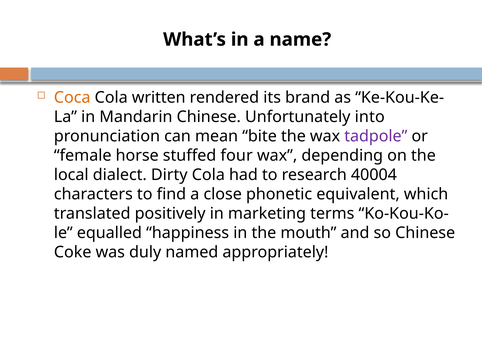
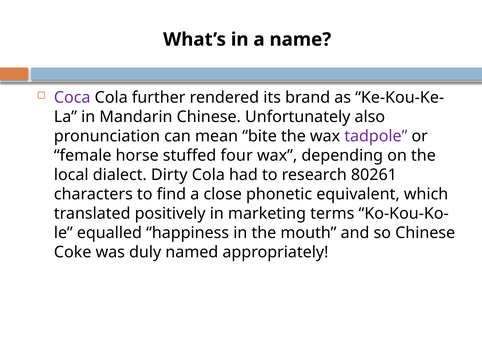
Coca colour: orange -> purple (72, 97)
written: written -> further (159, 97)
into: into -> also (370, 117)
40004: 40004 -> 80261 (374, 175)
